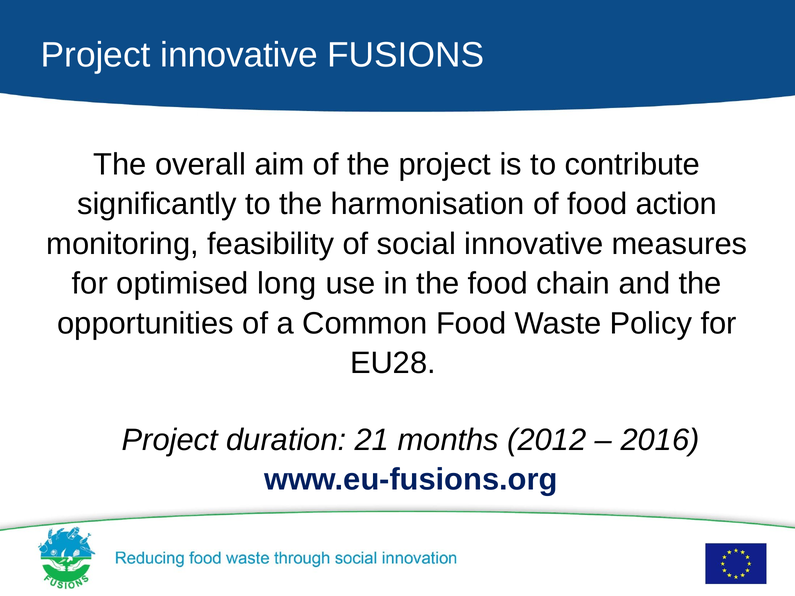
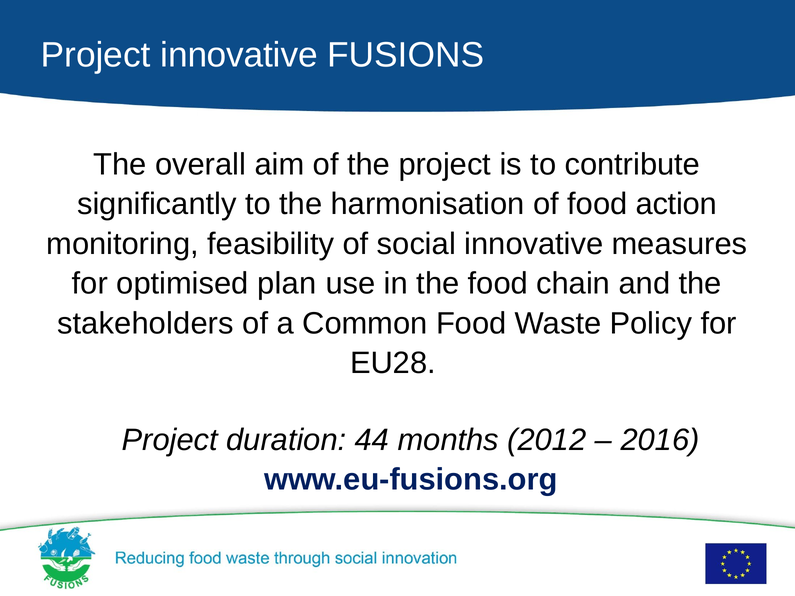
long: long -> plan (287, 284)
opportunities: opportunities -> stakeholders (145, 324)
21: 21 -> 44 (372, 440)
